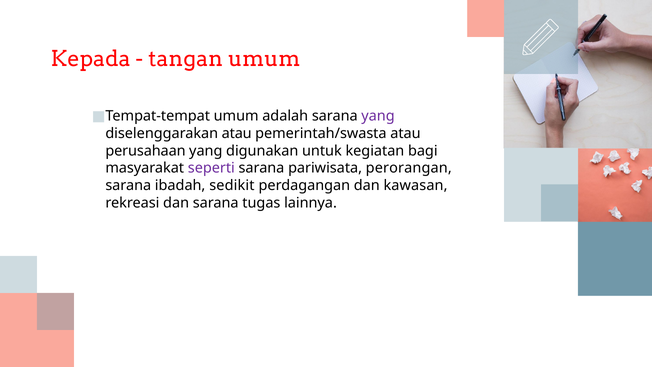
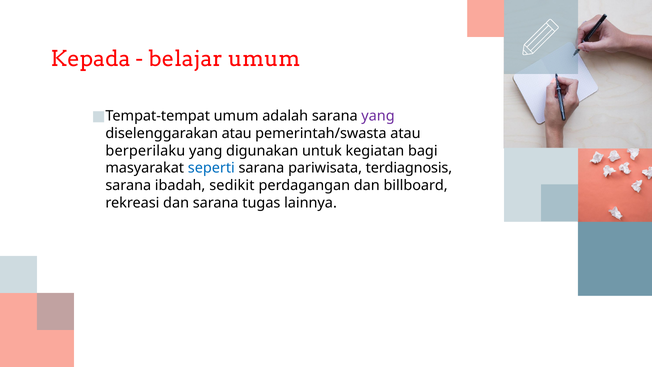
tangan: tangan -> belajar (186, 59)
perusahaan: perusahaan -> berperilaku (145, 151)
seperti colour: purple -> blue (211, 168)
perorangan: perorangan -> terdiagnosis (409, 168)
kawasan: kawasan -> billboard (416, 185)
